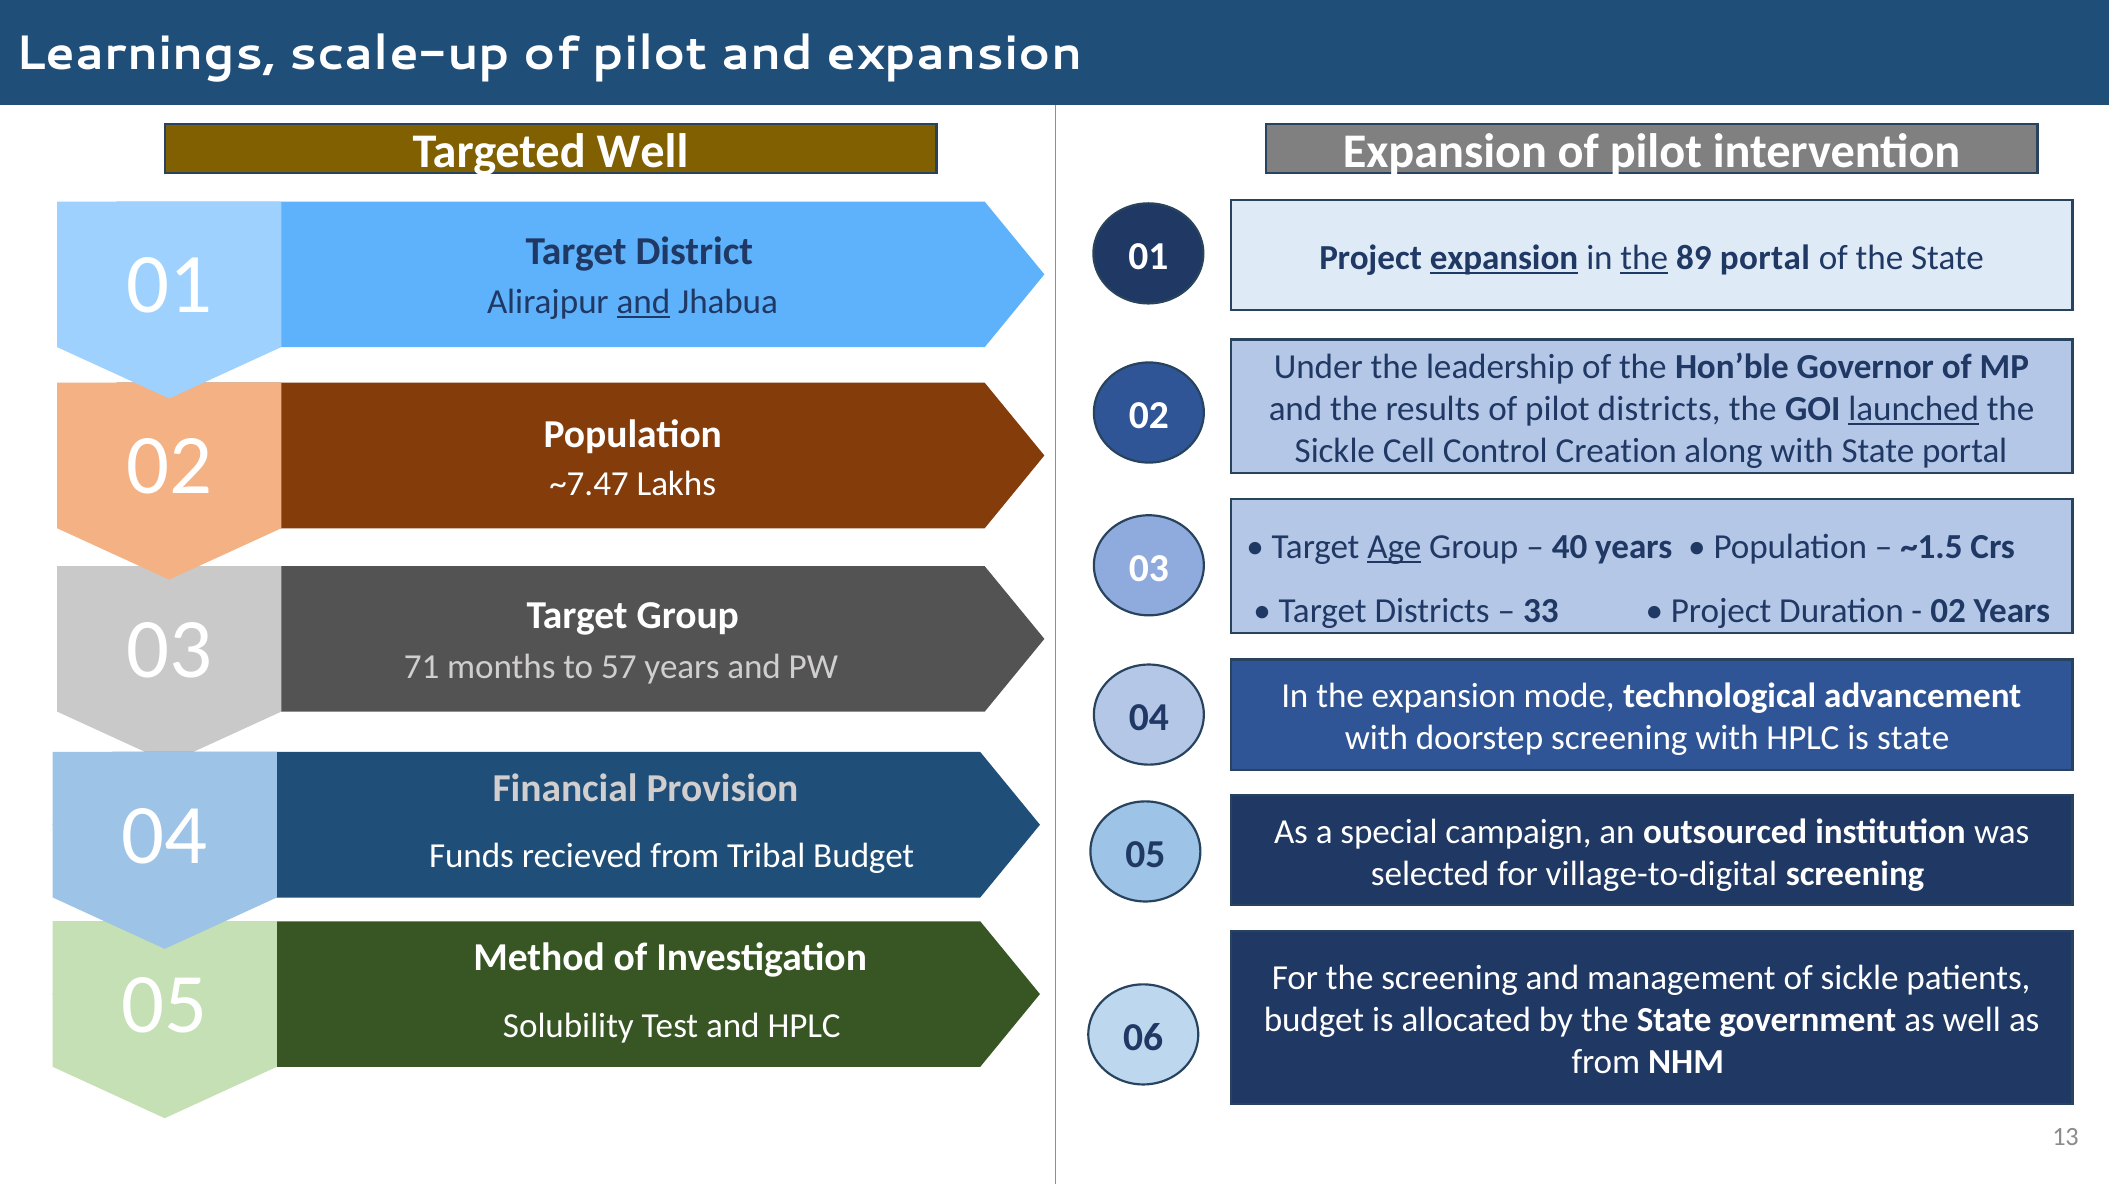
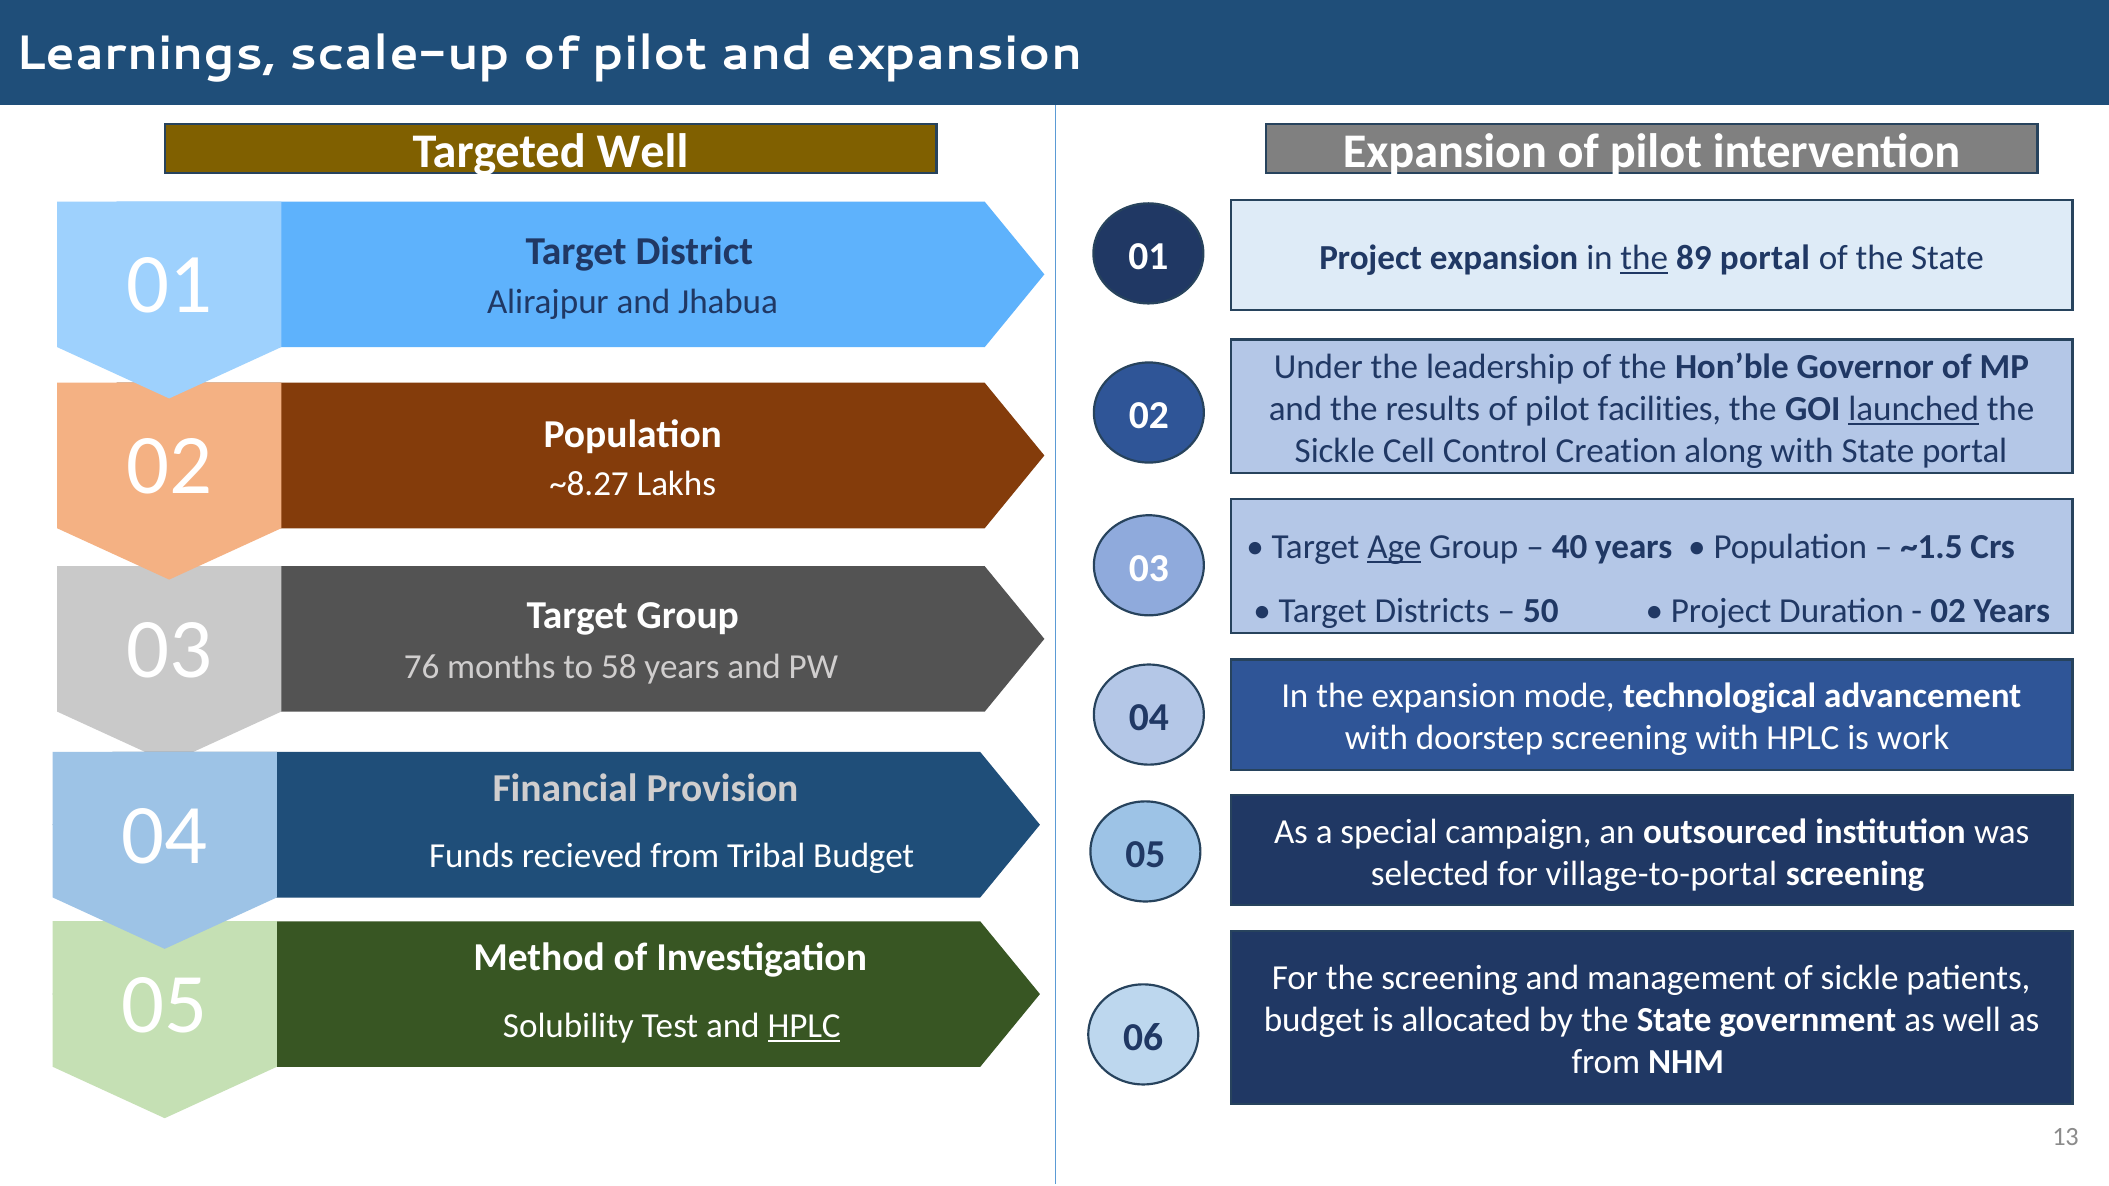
expansion underline: present -> none (1504, 258)
and underline: present -> none (643, 302)
pilot districts: districts -> facilities (1659, 409)
~7.47: ~7.47 -> ~8.27 (589, 484)
33: 33 -> 50 (1541, 611)
71: 71 -> 76 (422, 667)
57: 57 -> 58 (619, 667)
is state: state -> work (1913, 738)
village-to-digital: village-to-digital -> village-to-portal (1661, 874)
HPLC underline: none -> present (804, 1026)
